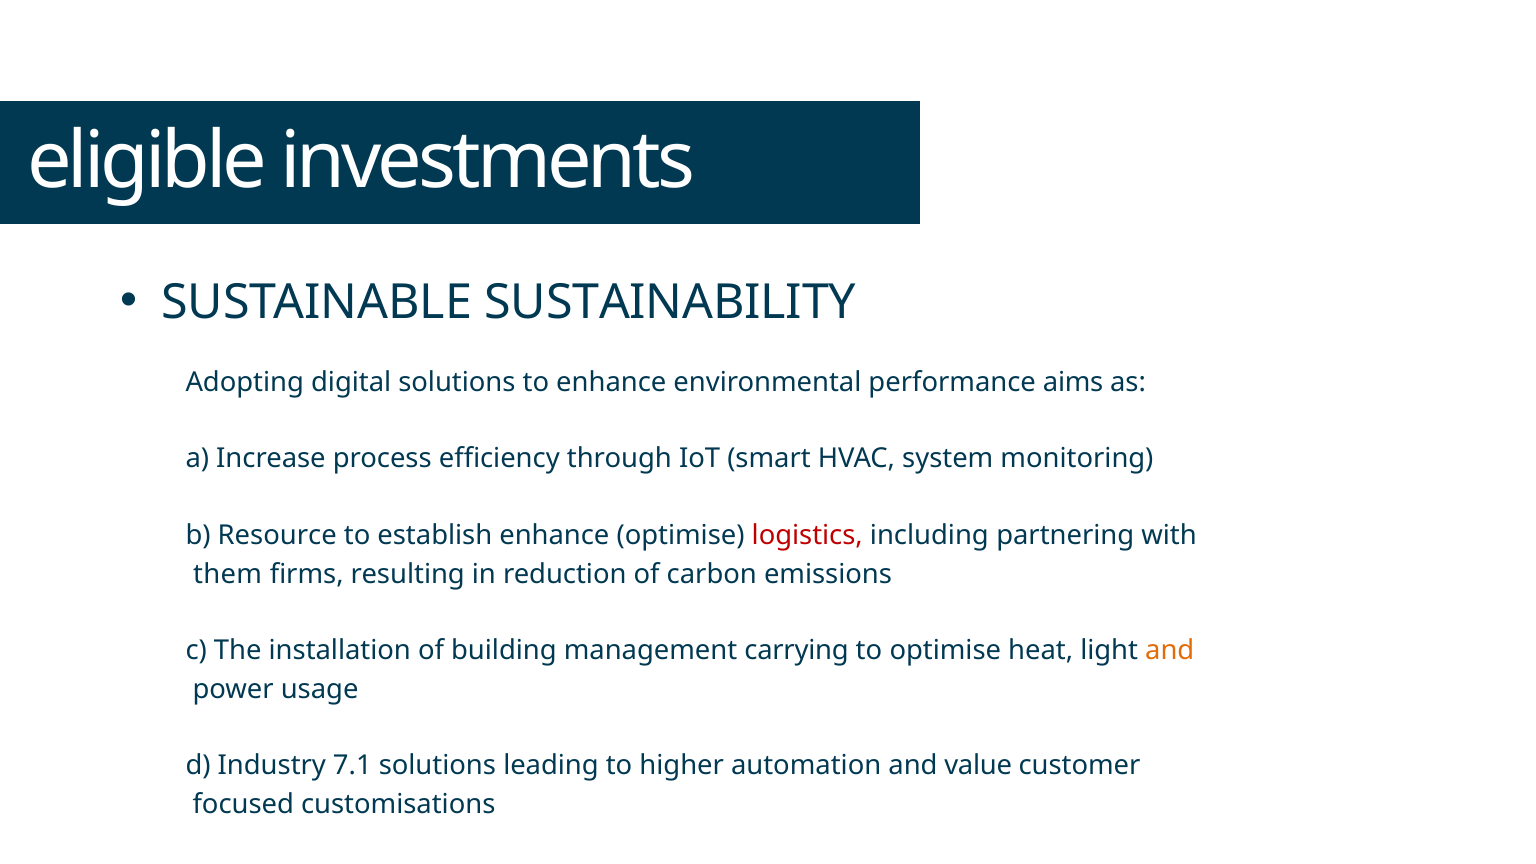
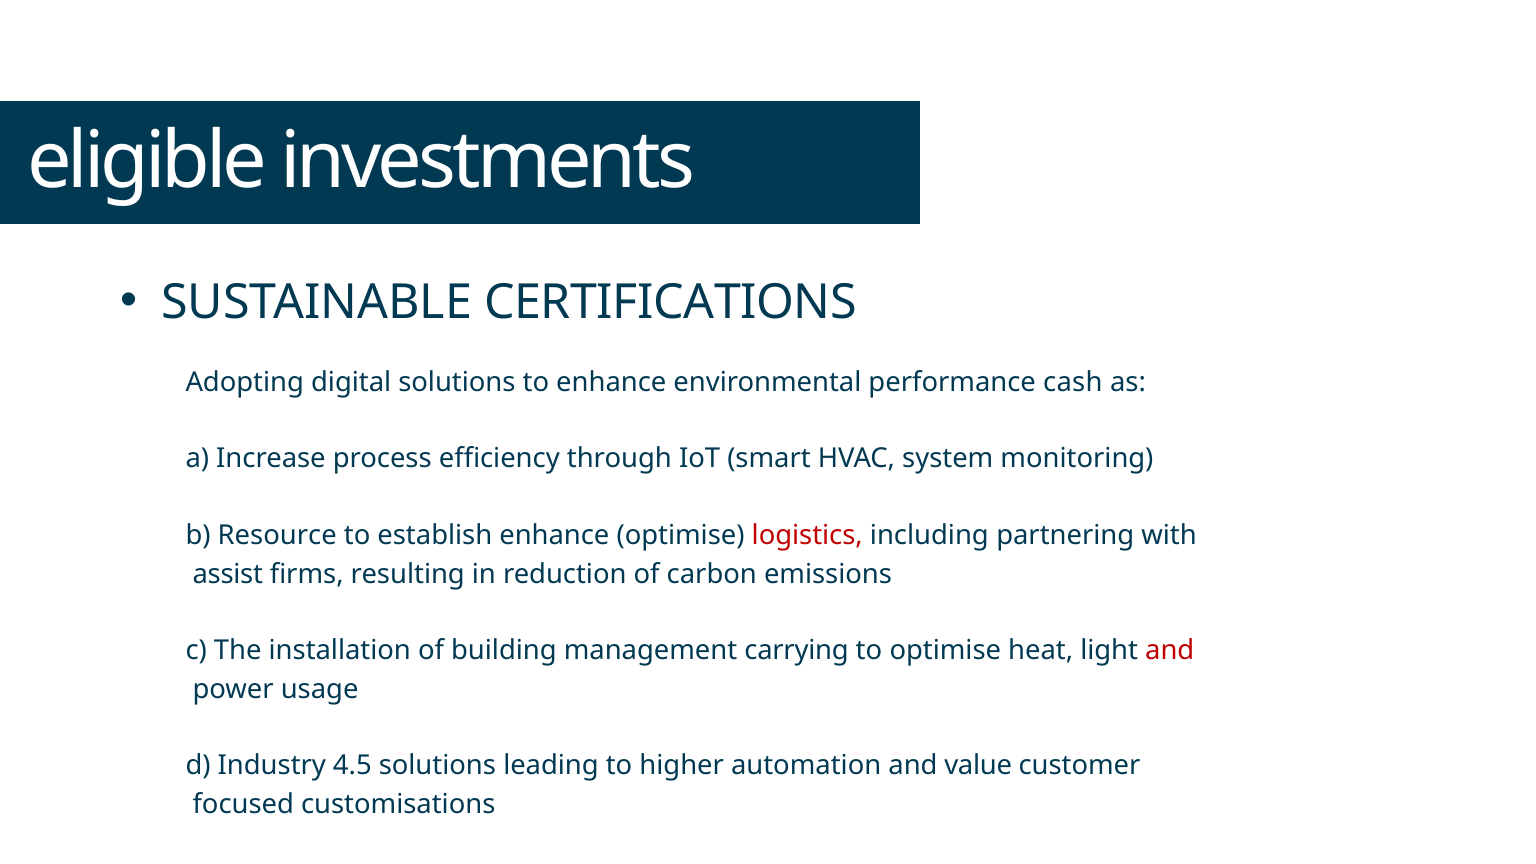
SUSTAINABILITY: SUSTAINABILITY -> CERTIFICATIONS (670, 303)
aims: aims -> cash (1073, 382)
them: them -> assist (228, 574)
and colour: orange -> red (1170, 651)
7.1: 7.1 -> 4.5 (352, 766)
